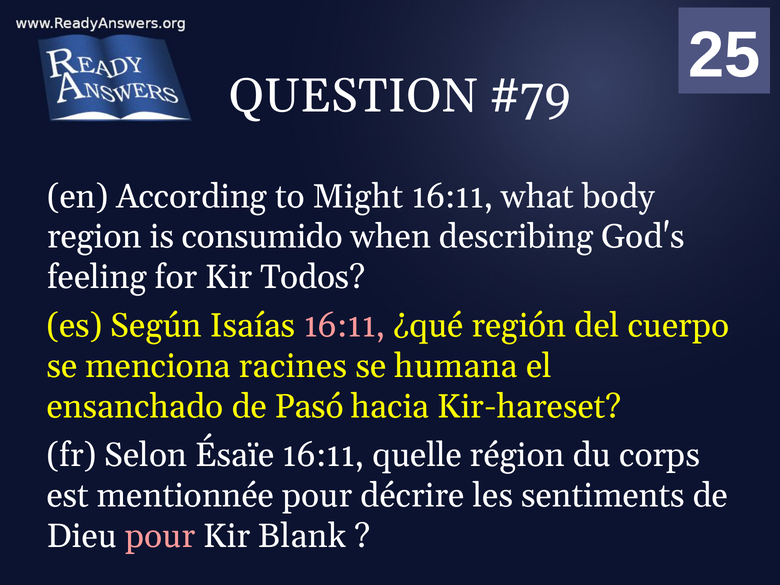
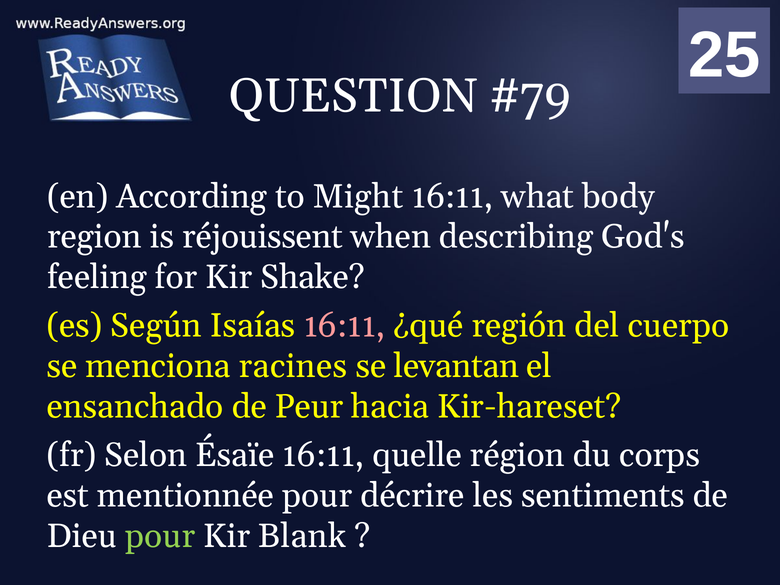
consumido: consumido -> réjouissent (262, 237)
Todos: Todos -> Shake (313, 277)
humana: humana -> levantan (456, 366)
Pasó: Pasó -> Peur (309, 407)
pour colour: pink -> light green (160, 536)
